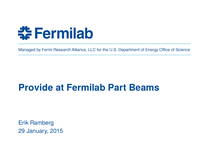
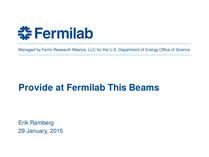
Part: Part -> This (117, 88)
